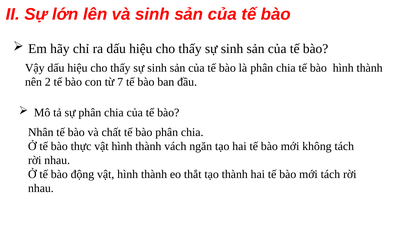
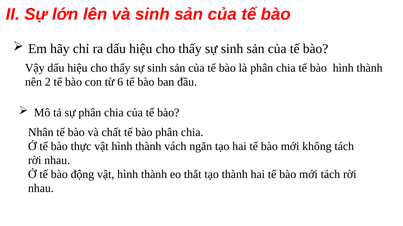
7: 7 -> 6 (120, 82)
